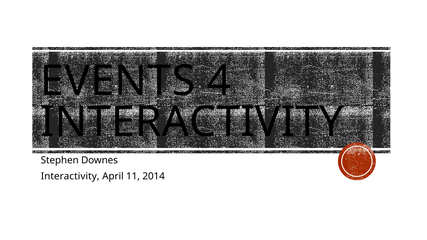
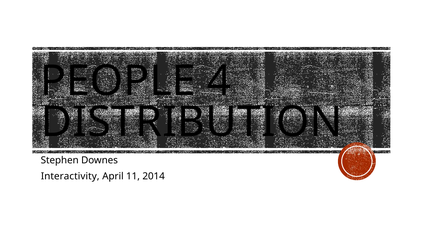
EVENTS: EVENTS -> PEOPLE (118, 81)
INTERACTIVITY: INTERACTIVITY -> DISTRIBUTION (192, 122)
